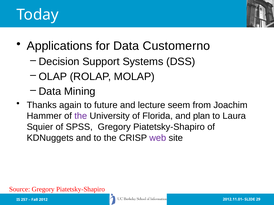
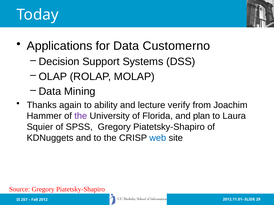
future: future -> ability (106, 105)
seem: seem -> verify (179, 105)
web colour: purple -> blue (158, 138)
